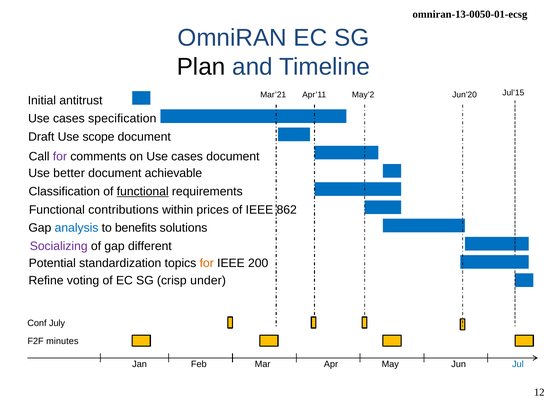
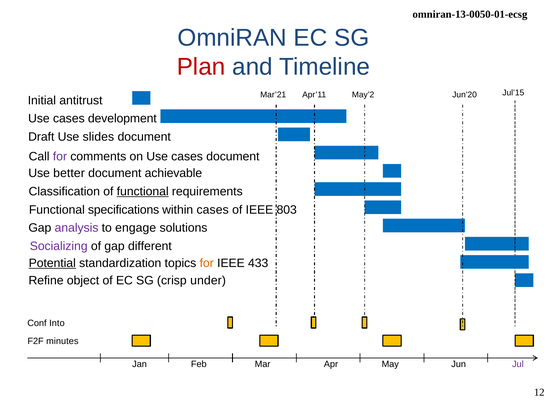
Plan colour: black -> red (201, 67)
specification: specification -> development (122, 119)
scope: scope -> slides (98, 137)
contributions: contributions -> specifications (124, 210)
within prices: prices -> cases (213, 210)
862: 862 -> 803 (287, 210)
analysis colour: blue -> purple (77, 228)
benefits: benefits -> engage (136, 228)
Potential underline: none -> present (52, 263)
200: 200 -> 433 (258, 263)
voting: voting -> object (83, 281)
July: July -> Into (57, 323)
Jul colour: blue -> purple (518, 364)
